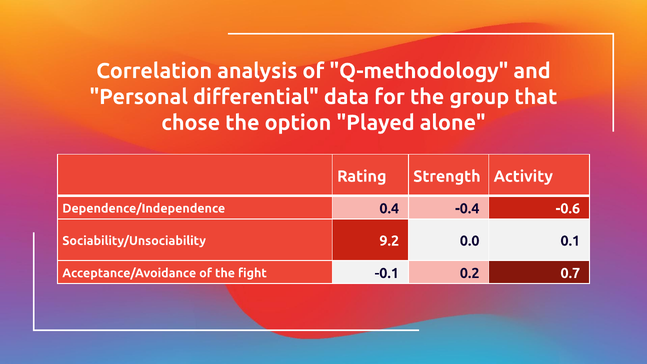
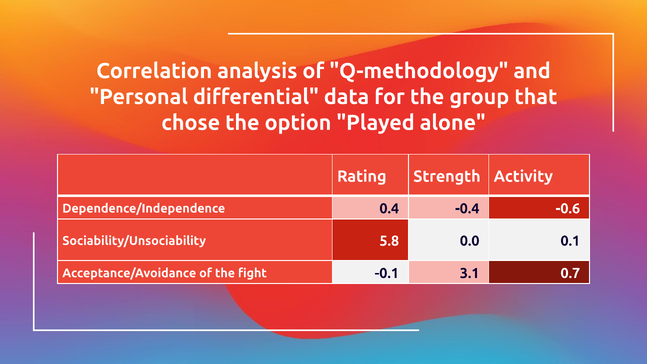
9.2: 9.2 -> 5.8 (389, 241)
0.2: 0.2 -> 3.1 (470, 273)
